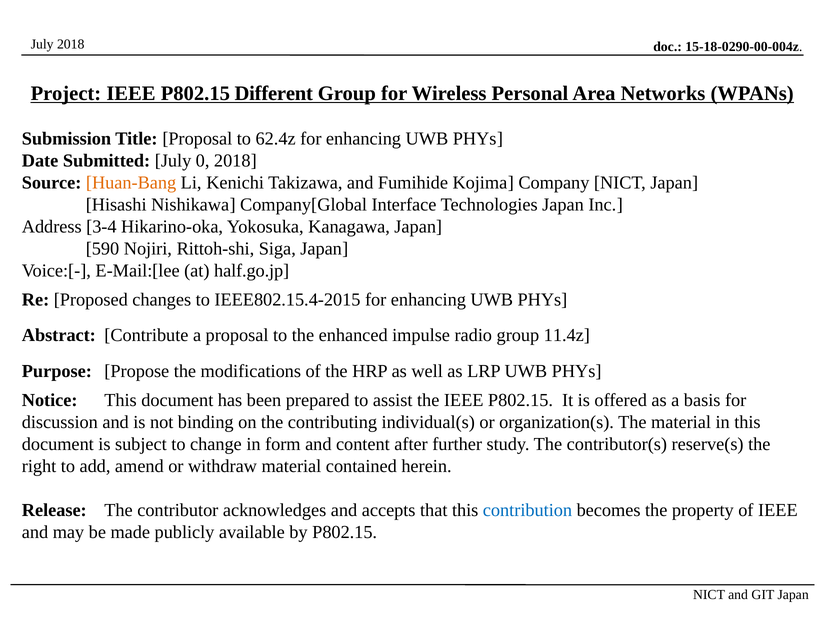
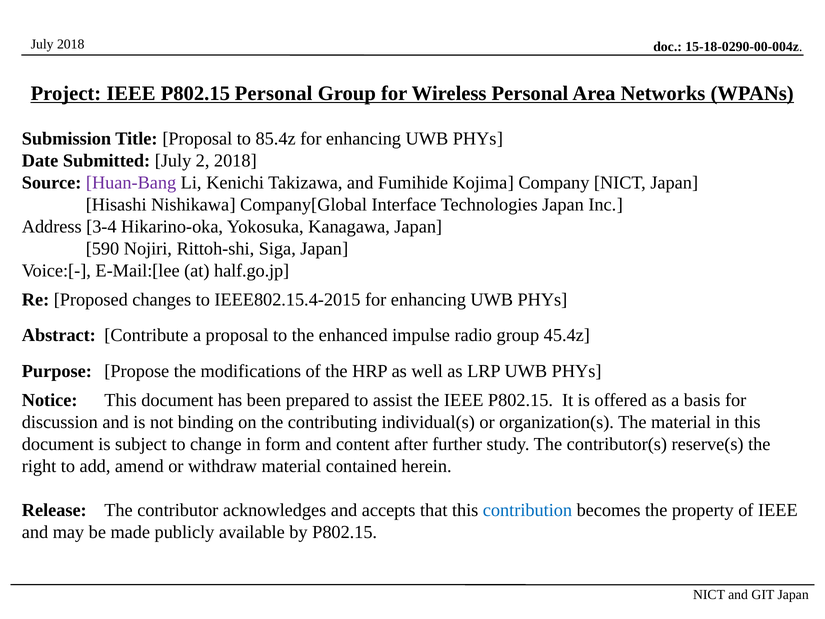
P802.15 Different: Different -> Personal (274, 93)
62.4z: 62.4z -> 85.4z (276, 139)
0: 0 -> 2 (203, 161)
Huan-Bang colour: orange -> purple (131, 183)
11.4z: 11.4z -> 45.4z (567, 335)
